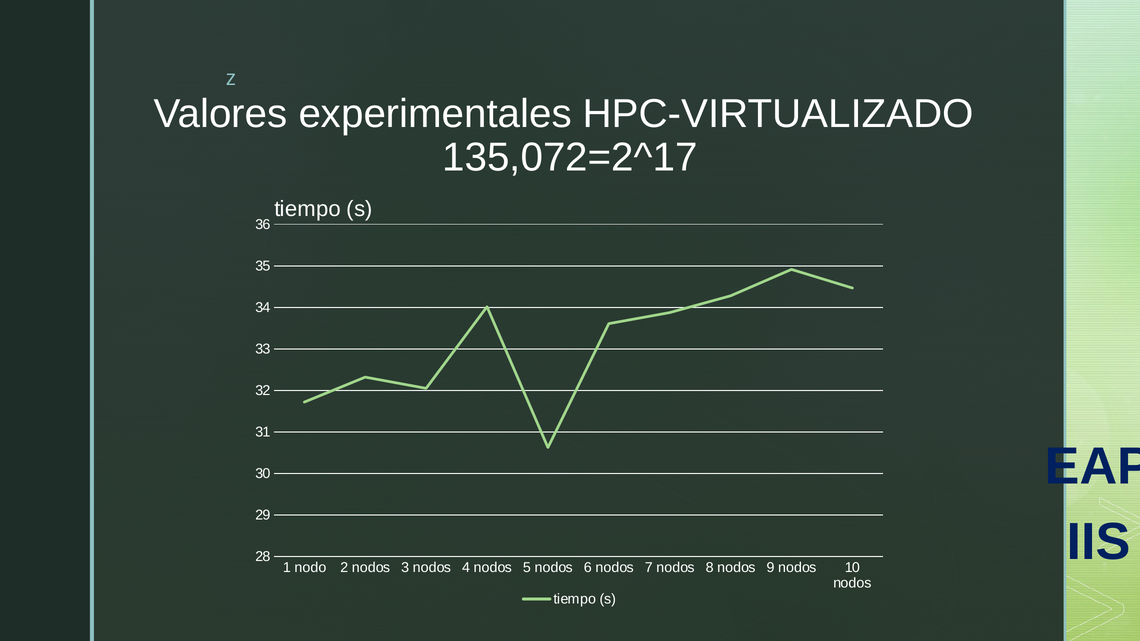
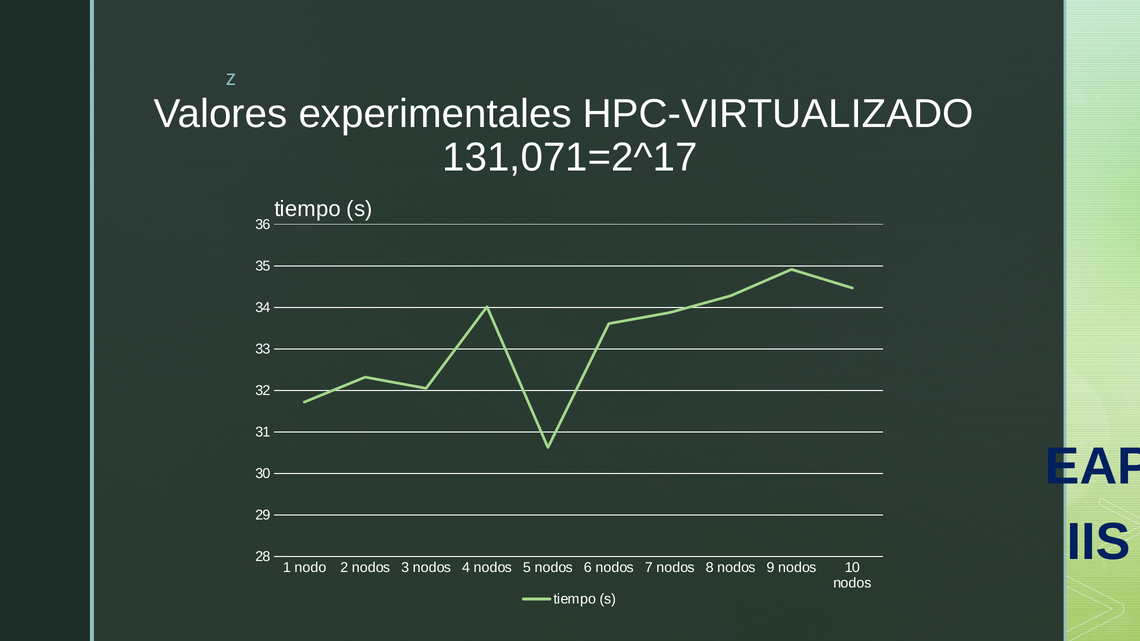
135,072=2^17: 135,072=2^17 -> 131,071=2^17 (570, 158)
